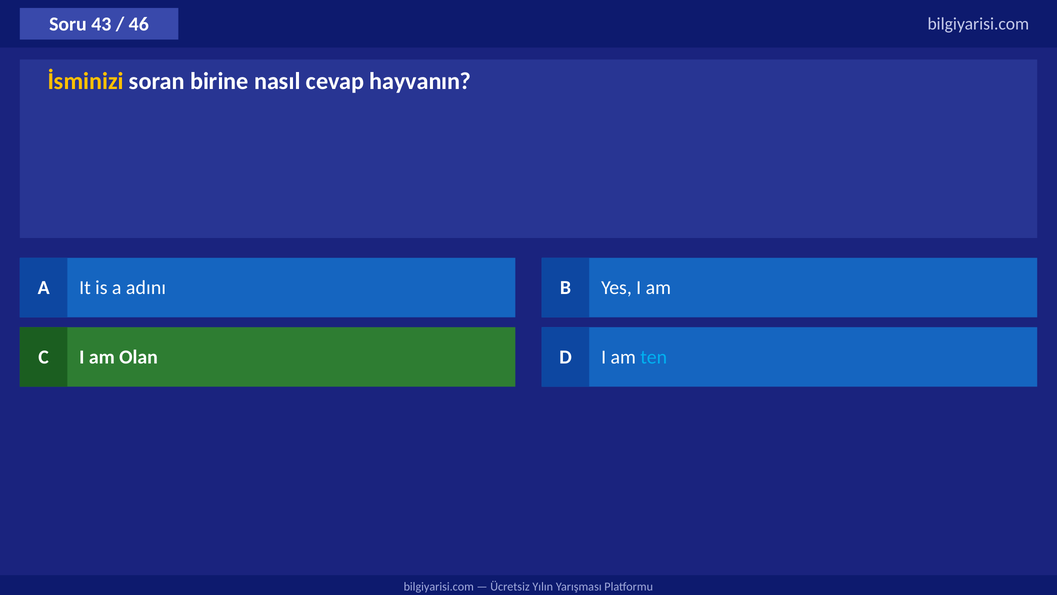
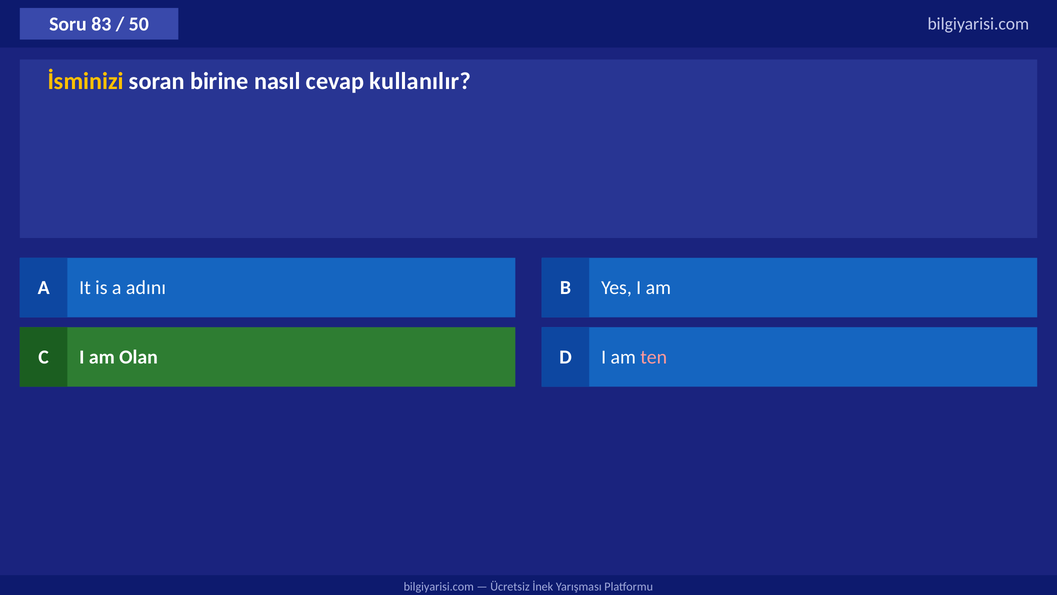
43: 43 -> 83 (101, 24)
46: 46 -> 50 (139, 24)
hayvanın: hayvanın -> kullanılır (420, 81)
ten colour: light blue -> pink (654, 357)
Yılın: Yılın -> İnek (543, 586)
